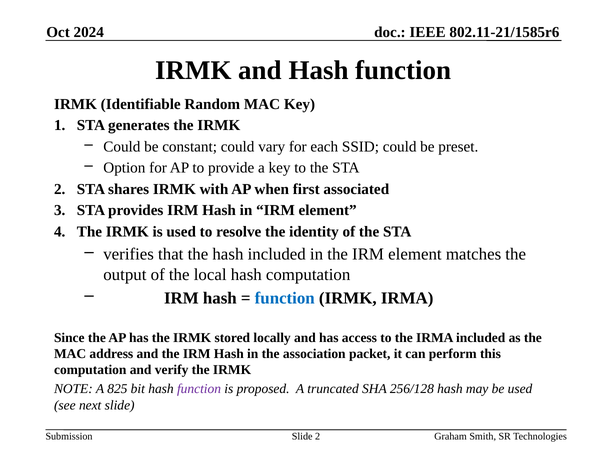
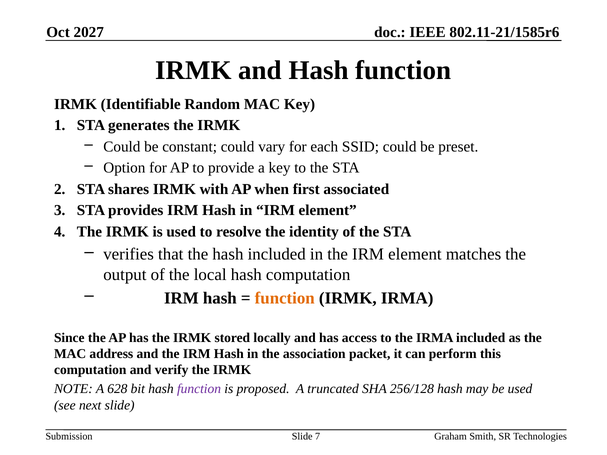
2024: 2024 -> 2027 (89, 32)
function colour: blue -> orange (285, 298)
825: 825 -> 628 (117, 389)
Slide 2: 2 -> 7 (318, 437)
